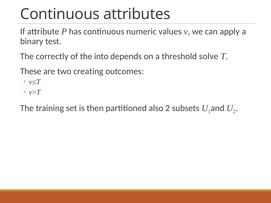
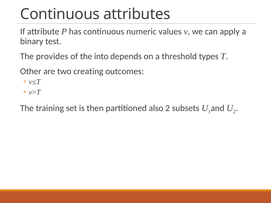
correctly: correctly -> provides (52, 56)
solve: solve -> types (209, 56)
These: These -> Other (31, 71)
